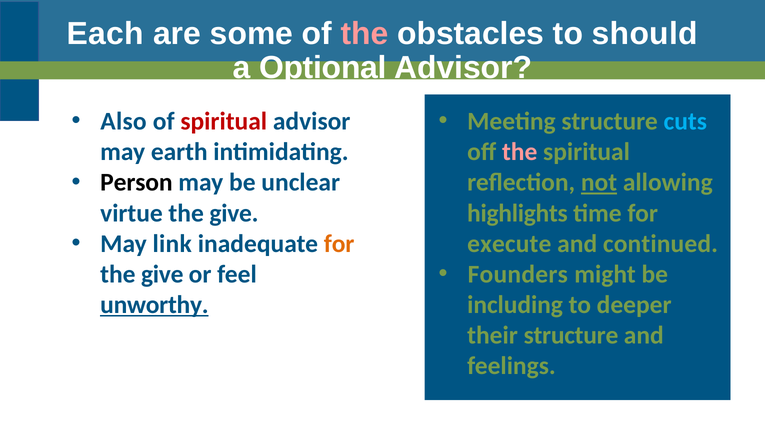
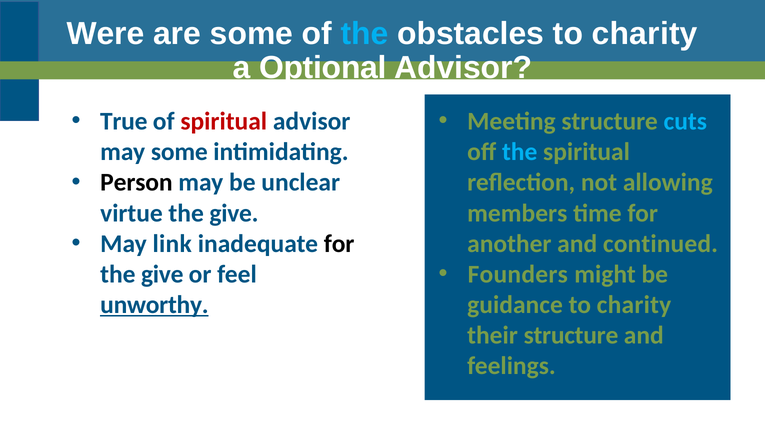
Each: Each -> Were (106, 34)
the colour: pink -> light blue (365, 34)
obstacles to should: should -> charity (645, 34)
Also: Also -> True (124, 121)
may earth: earth -> some (179, 152)
the colour: pink -> light blue (520, 152)
not underline: present -> none (599, 183)
highlights: highlights -> members (517, 213)
for colour: orange -> black (339, 244)
execute: execute -> another (509, 244)
including: including -> guidance (515, 305)
deeper: deeper -> charity (634, 305)
